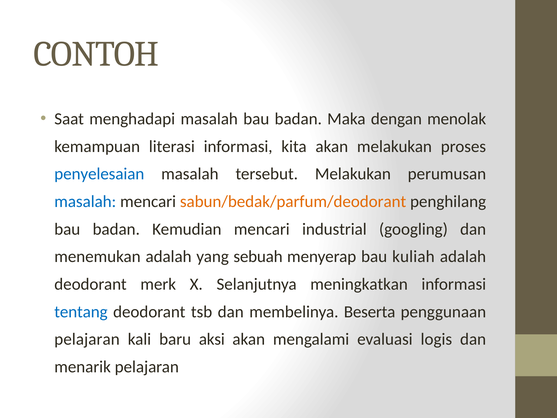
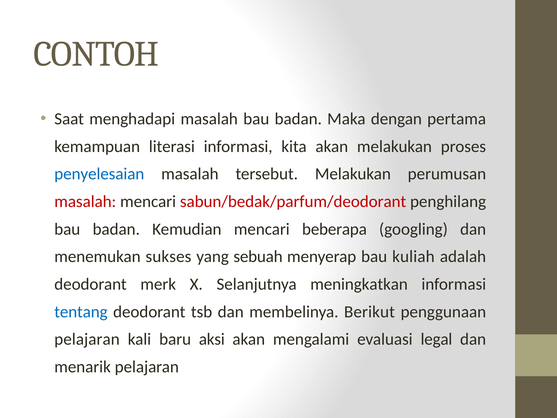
menolak: menolak -> pertama (457, 119)
masalah colour: blue -> red (85, 201)
sabun/bedak/parfum/deodorant colour: orange -> red (293, 201)
industrial: industrial -> beberapa (334, 229)
menemukan adalah: adalah -> sukses (168, 257)
Beserta: Beserta -> Berikut (369, 312)
logis: logis -> legal (436, 339)
